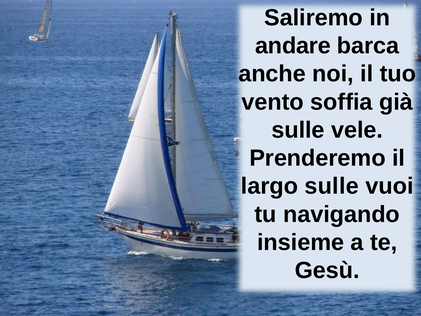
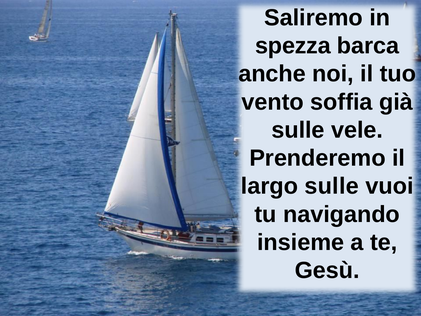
andare: andare -> spezza (293, 46)
